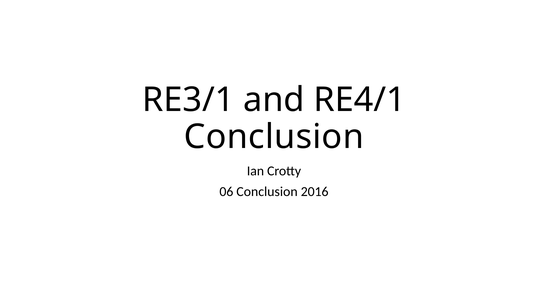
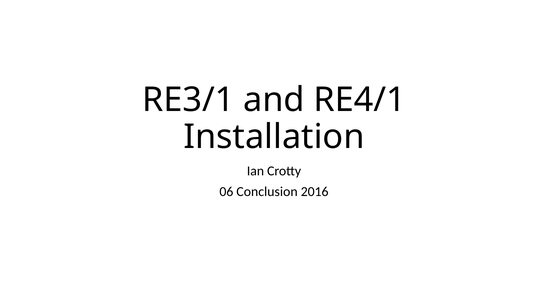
Conclusion: Conclusion -> Installation (274, 137)
